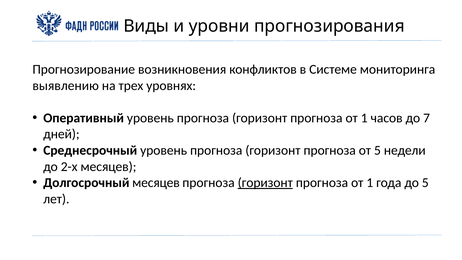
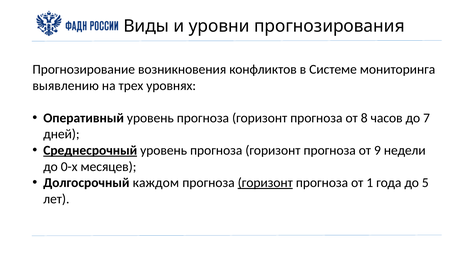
1: 1 -> 8 (364, 118)
Среднесрочный underline: none -> present (90, 150)
от 5: 5 -> 9 (377, 150)
2-х: 2-х -> 0-х (69, 166)
Долгосрочный месяцев: месяцев -> каждом (156, 183)
